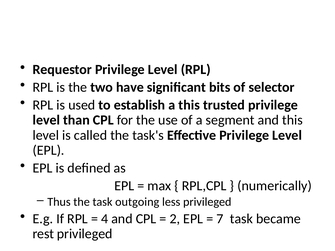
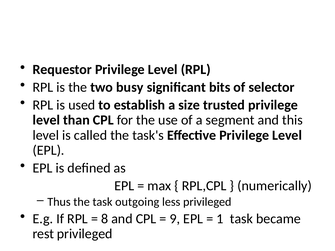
have: have -> busy (130, 87)
a this: this -> size (189, 105)
4: 4 -> 8 (105, 219)
2: 2 -> 9 (175, 219)
7: 7 -> 1 (220, 219)
